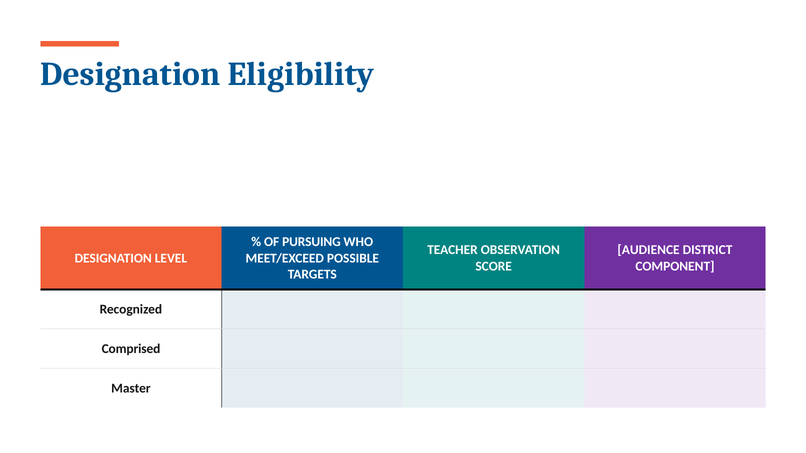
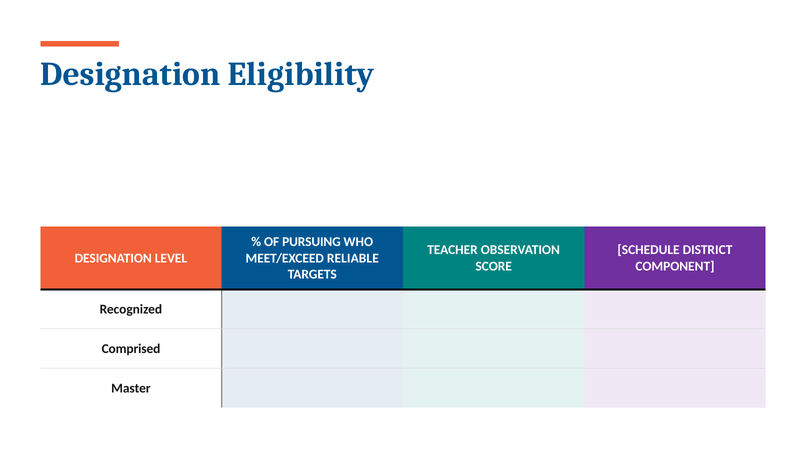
AUDIENCE: AUDIENCE -> SCHEDULE (649, 250)
POSSIBLE: POSSIBLE -> RELIABLE (353, 258)
